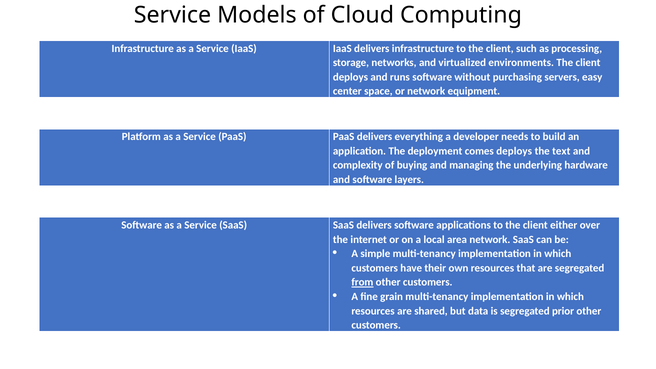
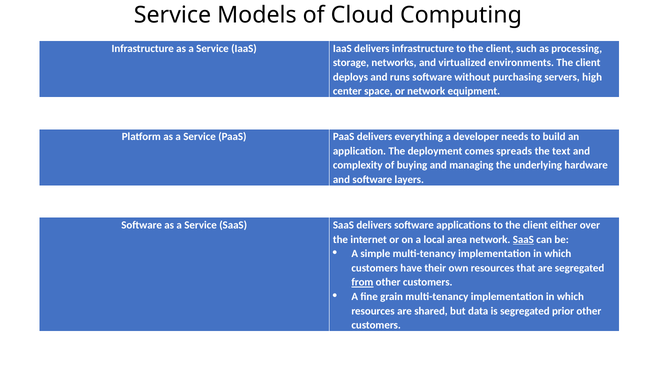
easy: easy -> high (592, 77)
comes deploys: deploys -> spreads (514, 151)
SaaS underline: none -> present (523, 239)
